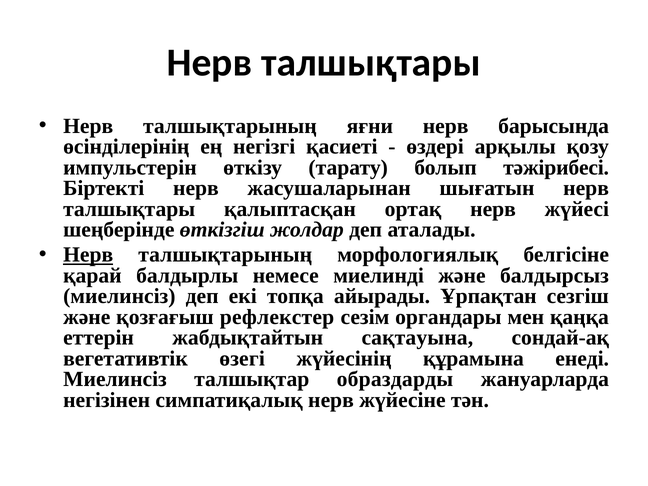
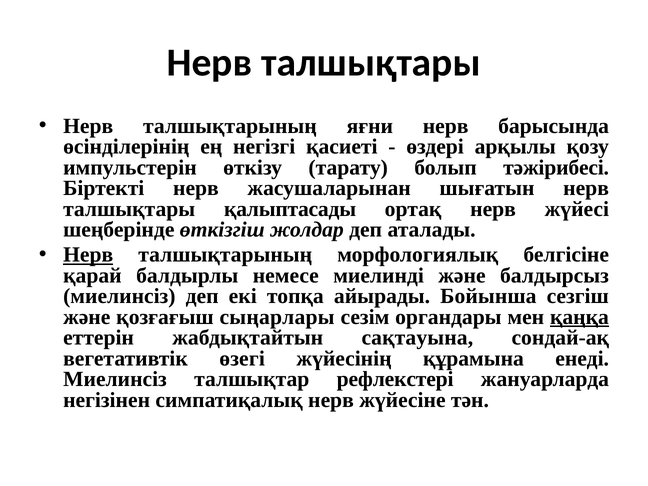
қалыптасқан: қалыптасқан -> қалыптасады (290, 209)
Ұрпақтан: Ұрпақтан -> Бойынша (488, 296)
рефлекстер: рефлекстер -> сыңарлары (277, 317)
қаңқа underline: none -> present (579, 317)
образдарды: образдарды -> рефлекстері (395, 379)
